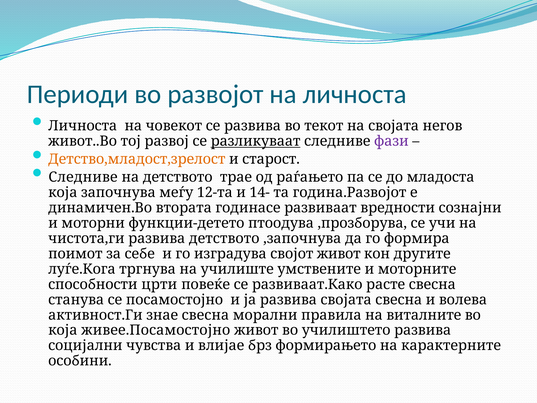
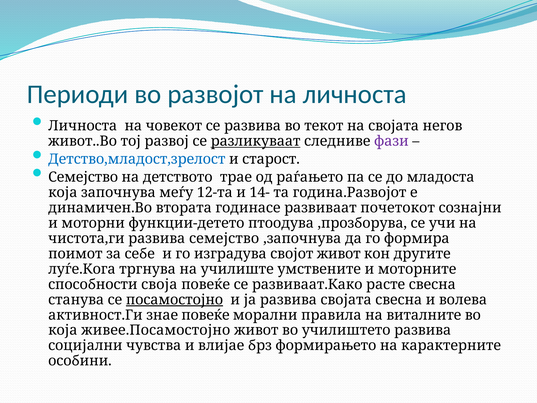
Детство,младост,зрелост colour: orange -> blue (137, 159)
Следниве: Следниве -> Семејство (83, 177)
вредности: вредности -> почетокот (398, 208)
развива детството: детството -> семејство (224, 238)
црти: црти -> своја (159, 284)
посамостојно underline: none -> present (175, 299)
знае свесна: свесна -> повеќе (206, 315)
